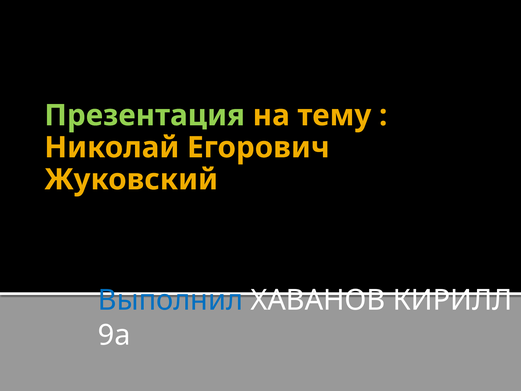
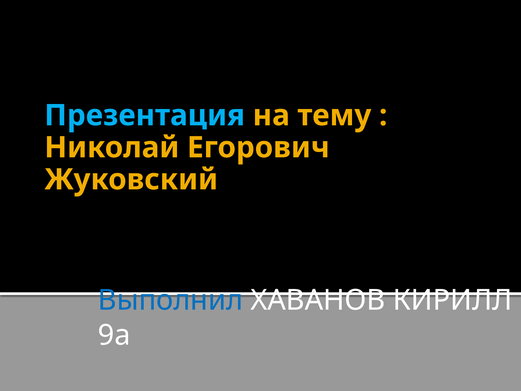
Презентация colour: light green -> light blue (145, 115)
